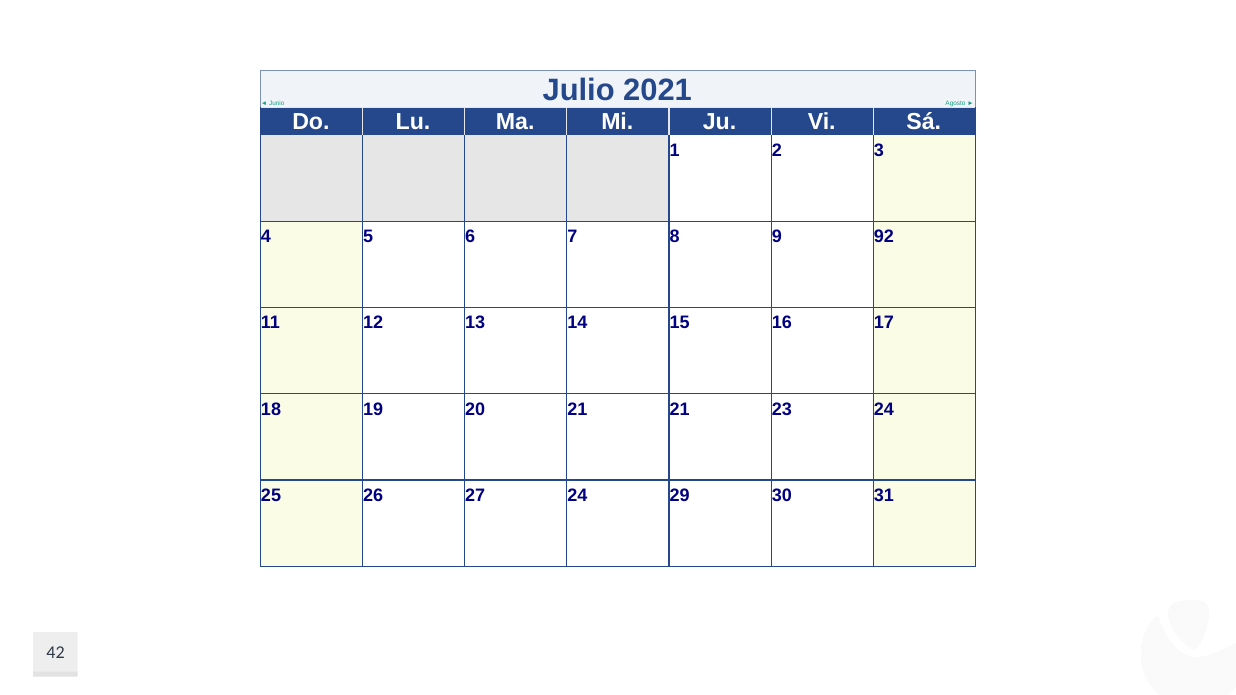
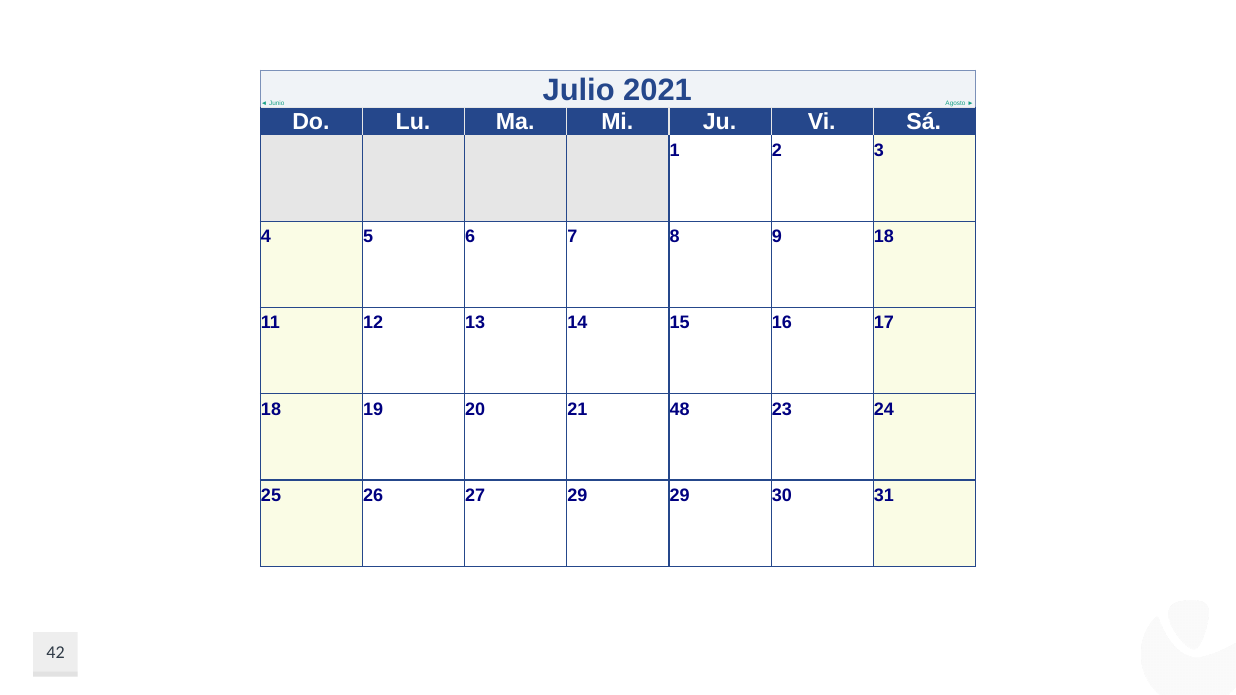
9 92: 92 -> 18 (884, 237)
21 21: 21 -> 48 (680, 409)
27 24: 24 -> 29 (577, 496)
